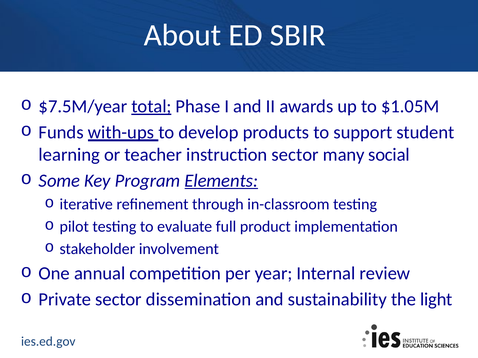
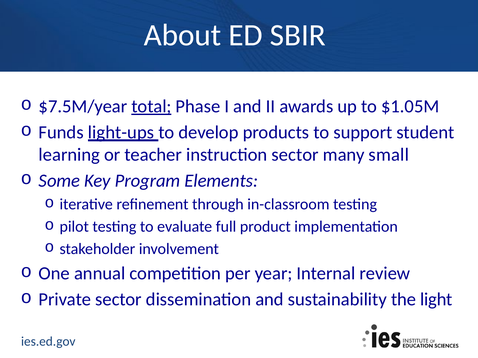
with-ups: with-ups -> light-ups (121, 133)
social: social -> small (389, 155)
Elements underline: present -> none (221, 181)
